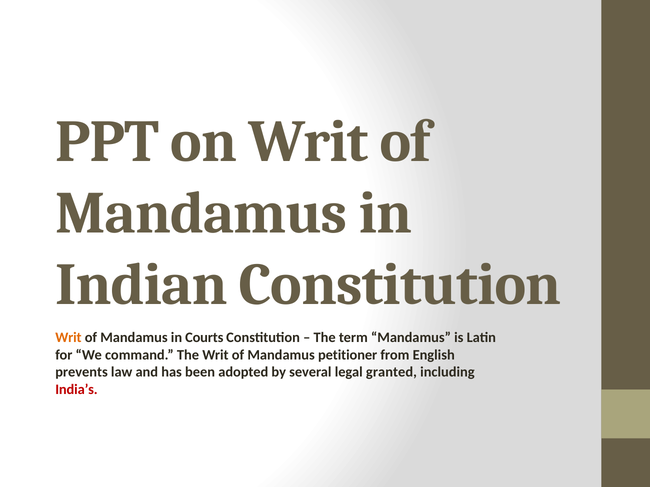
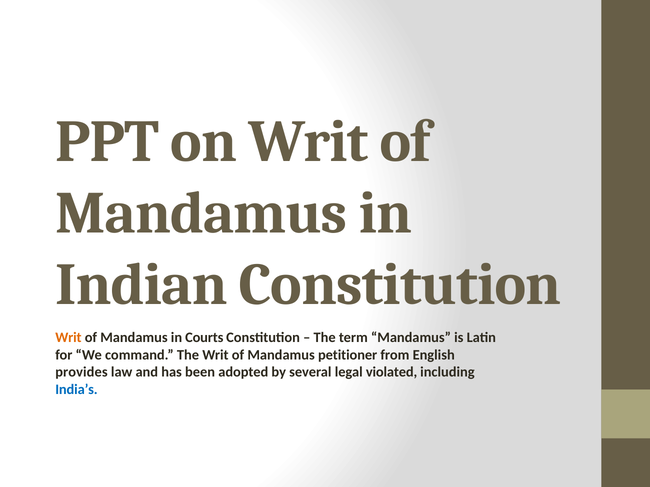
prevents: prevents -> provides (81, 373)
granted: granted -> violated (392, 373)
India’s colour: red -> blue (76, 390)
